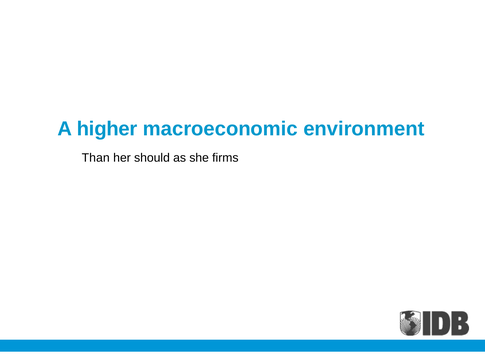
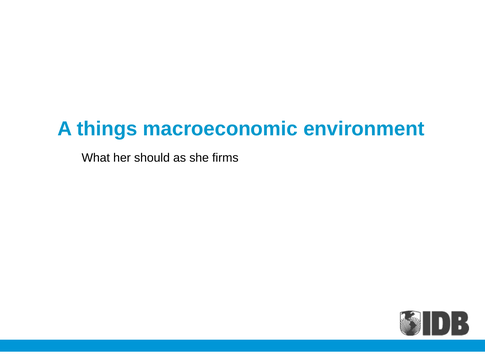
higher: higher -> things (107, 129)
Than: Than -> What (96, 158)
